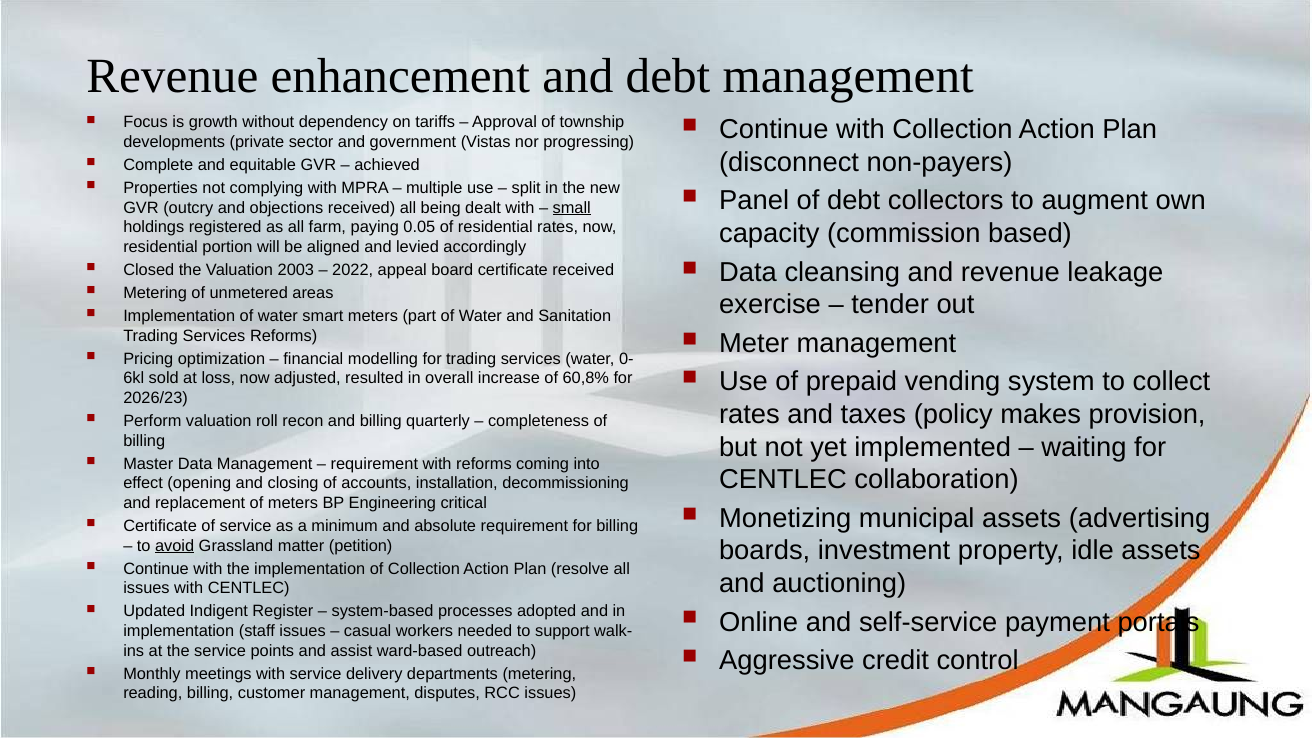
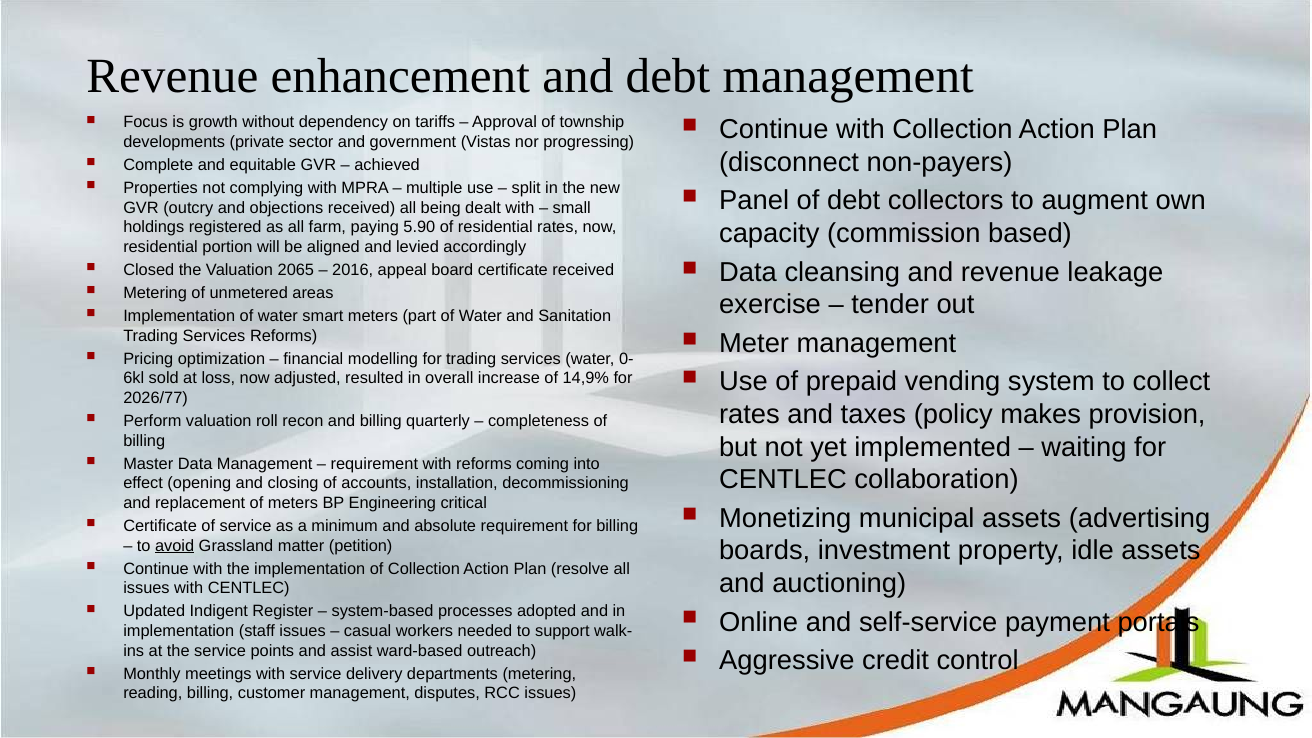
small underline: present -> none (572, 208)
0.05: 0.05 -> 5.90 (419, 227)
2003: 2003 -> 2065 (296, 270)
2022: 2022 -> 2016 (353, 270)
60,8%: 60,8% -> 14,9% (586, 378)
2026/23: 2026/23 -> 2026/77 (156, 398)
